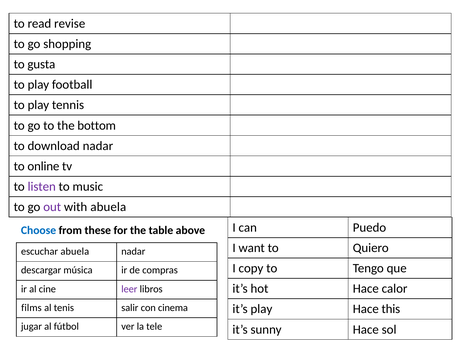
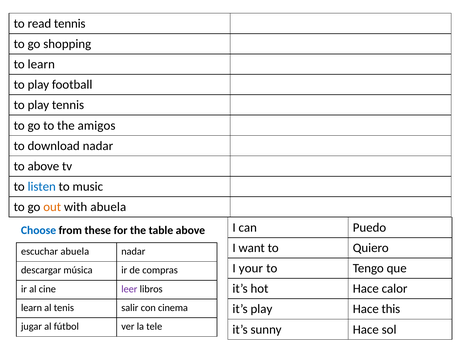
read revise: revise -> tennis (70, 24)
to gusta: gusta -> learn (41, 64)
bottom: bottom -> amigos (97, 126)
to online: online -> above (43, 166)
listen colour: purple -> blue (42, 187)
out colour: purple -> orange (52, 207)
copy: copy -> your (251, 269)
films: films -> learn (32, 308)
